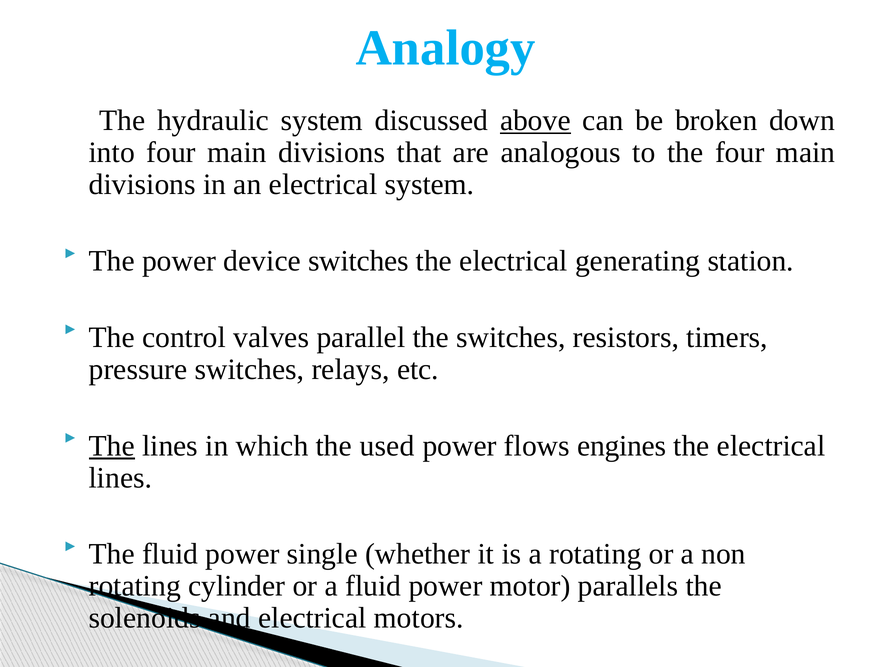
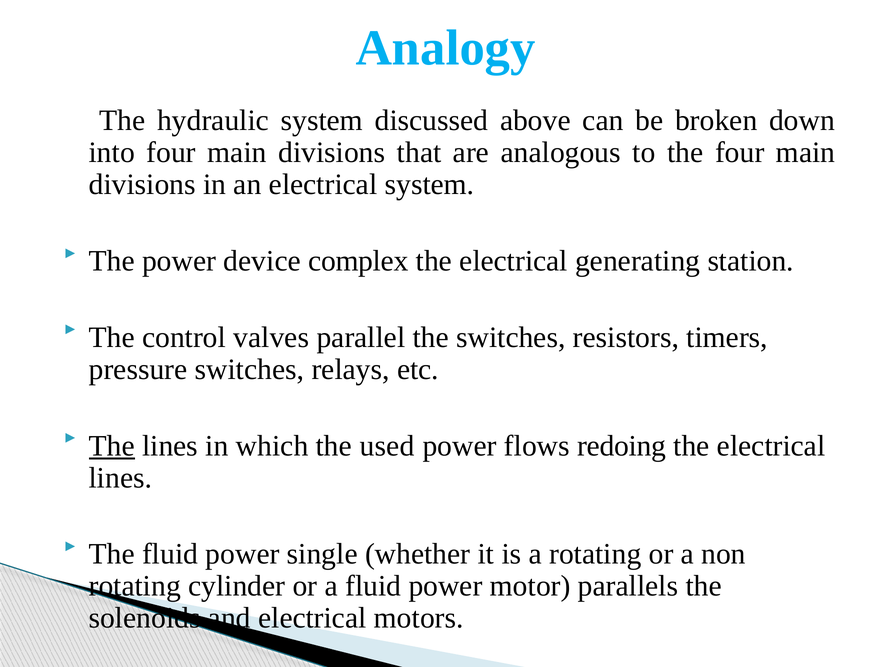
above underline: present -> none (535, 121)
device switches: switches -> complex (358, 261)
engines: engines -> redoing (622, 446)
